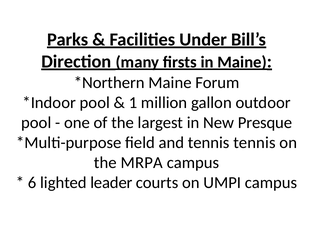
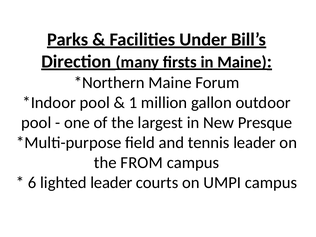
tennis tennis: tennis -> leader (255, 143)
MRPA: MRPA -> FROM (142, 163)
